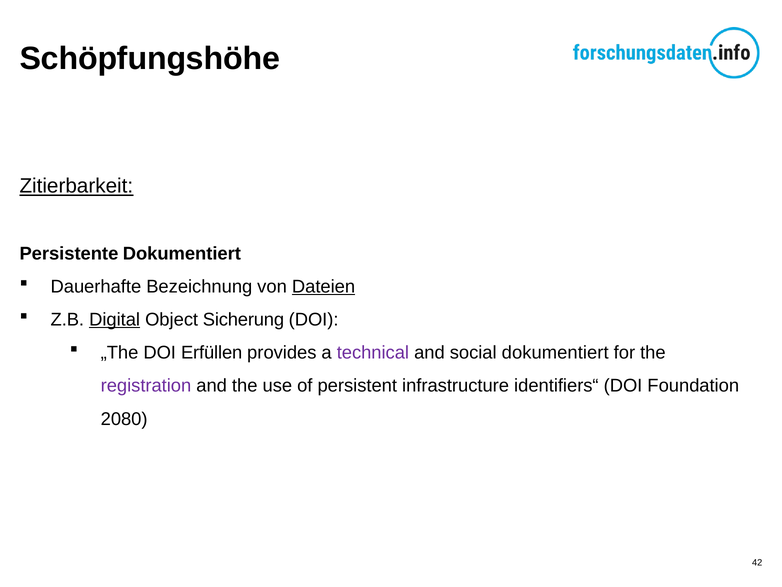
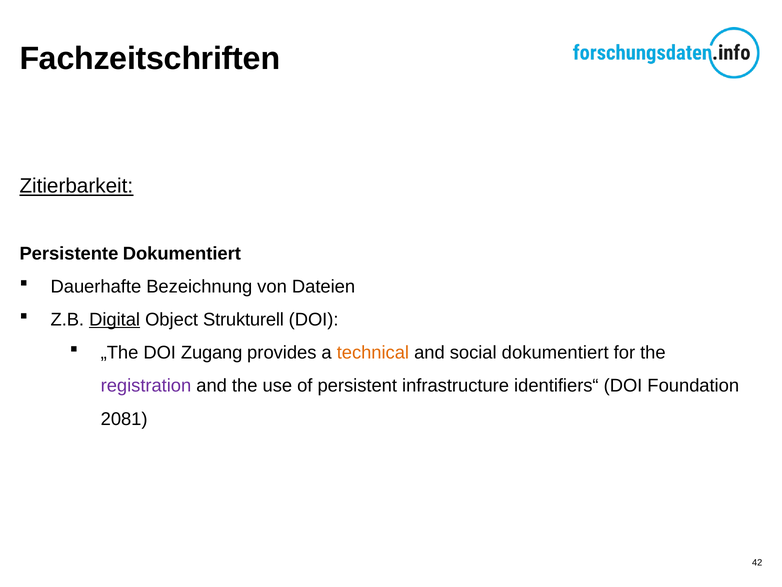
Schöpfungshöhe: Schöpfungshöhe -> Fachzeitschriften (150, 59)
Dateien underline: present -> none (324, 286)
Sicherung: Sicherung -> Strukturell (243, 319)
Erfüllen: Erfüllen -> Zugang (212, 352)
technical colour: purple -> orange (373, 352)
2080: 2080 -> 2081 (124, 419)
